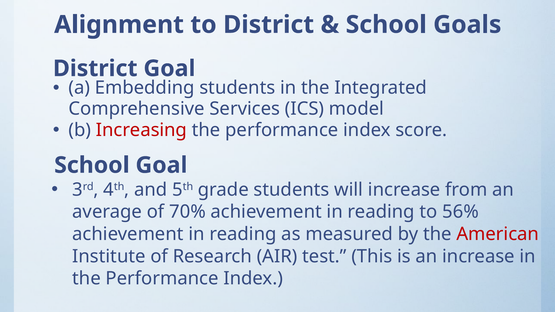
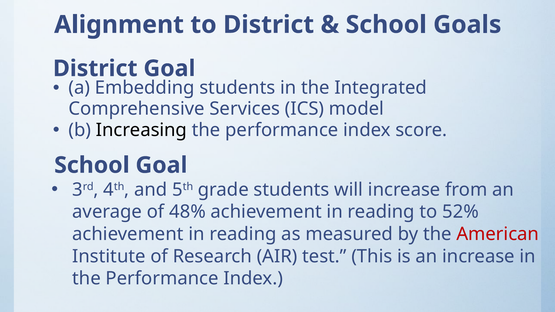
Increasing colour: red -> black (141, 130)
70%: 70% -> 48% (187, 212)
56%: 56% -> 52% (461, 212)
